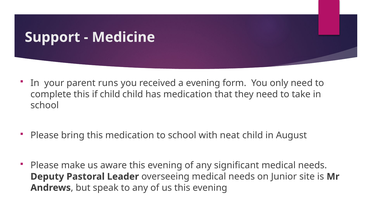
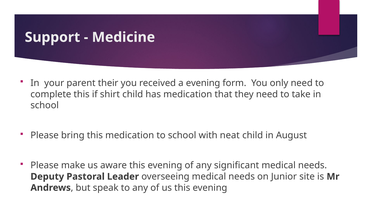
runs: runs -> their (108, 83)
if child: child -> shirt (110, 94)
